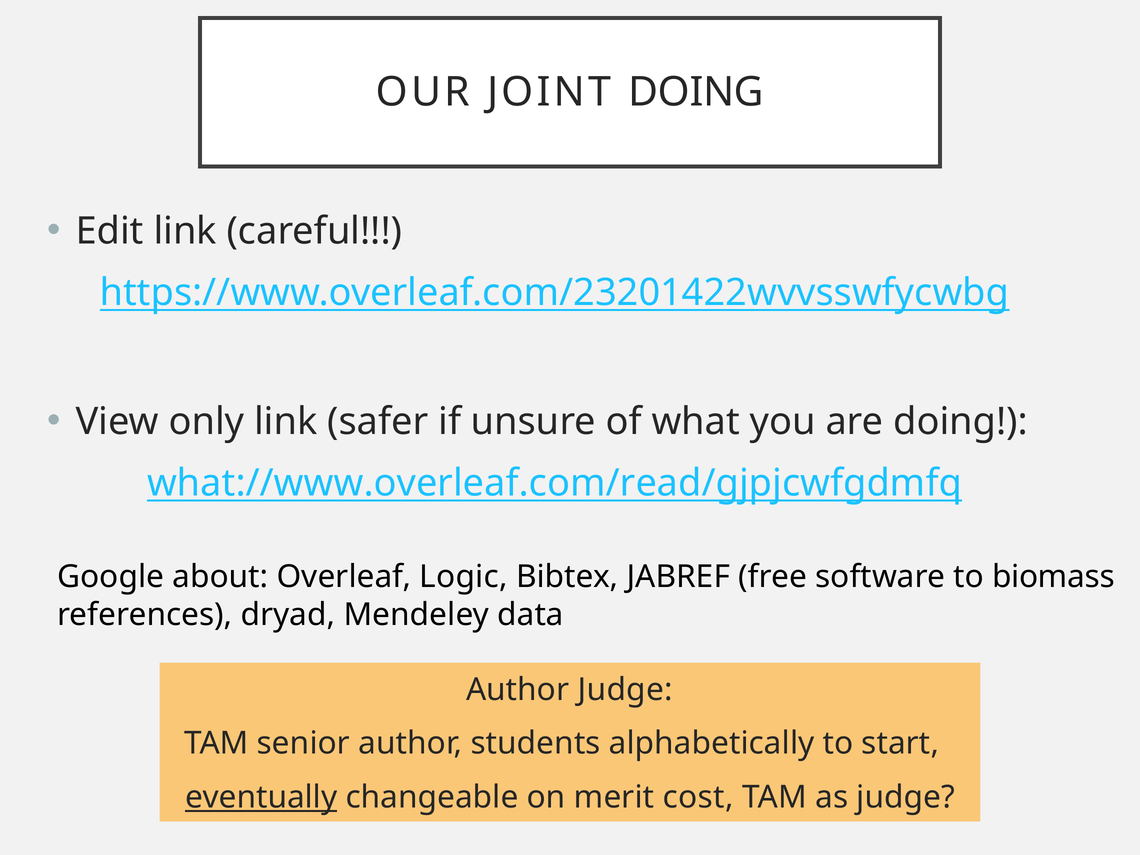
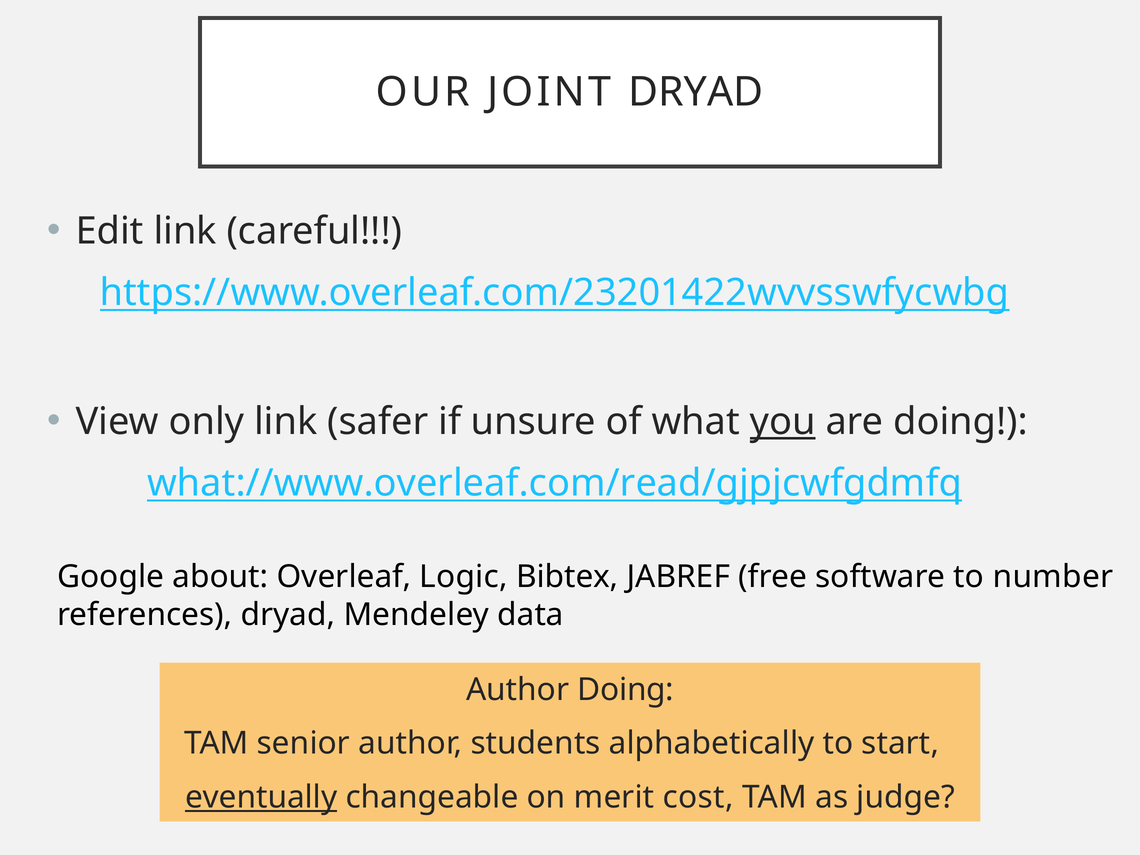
JOINT DOING: DOING -> DRYAD (696, 92)
you underline: none -> present (783, 422)
biomass: biomass -> number (1053, 577)
Author Judge: Judge -> Doing (626, 690)
